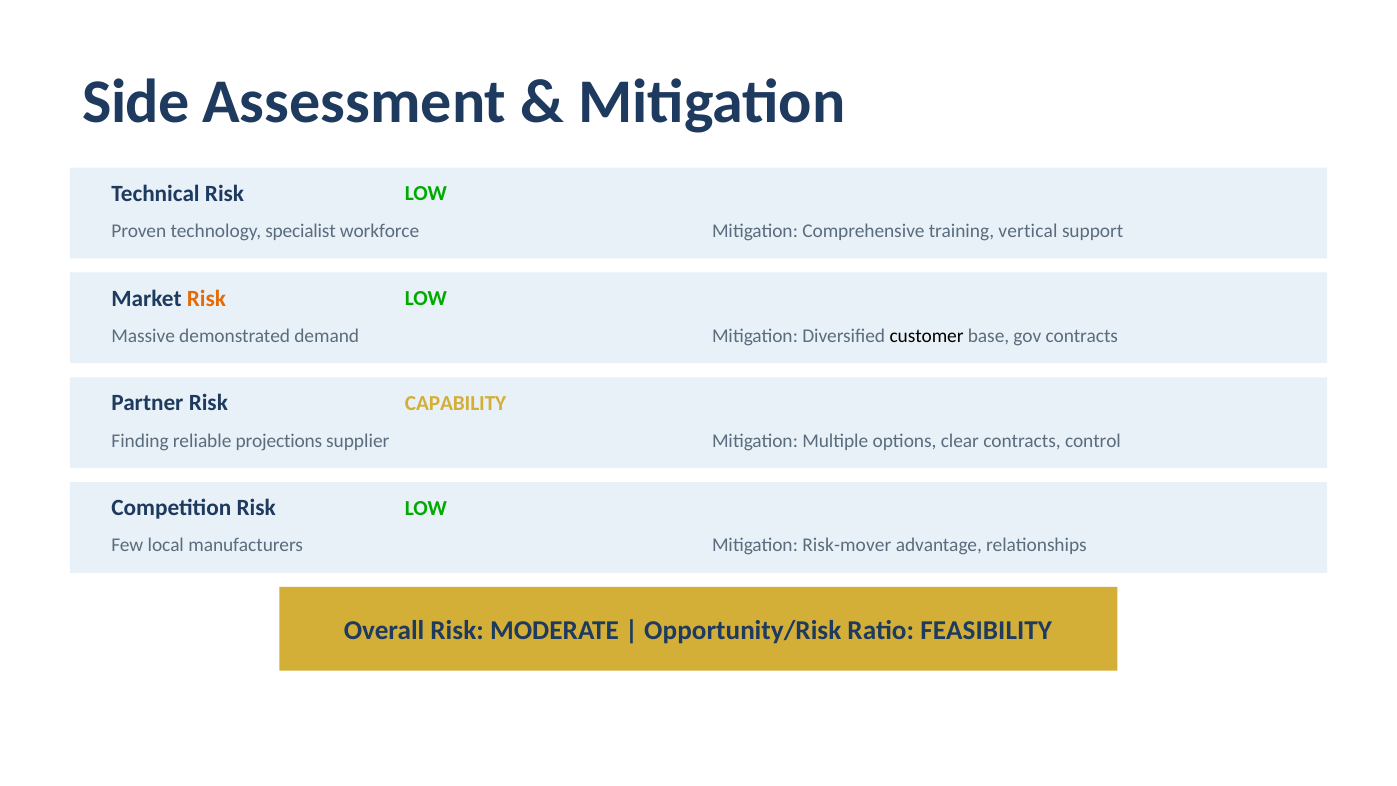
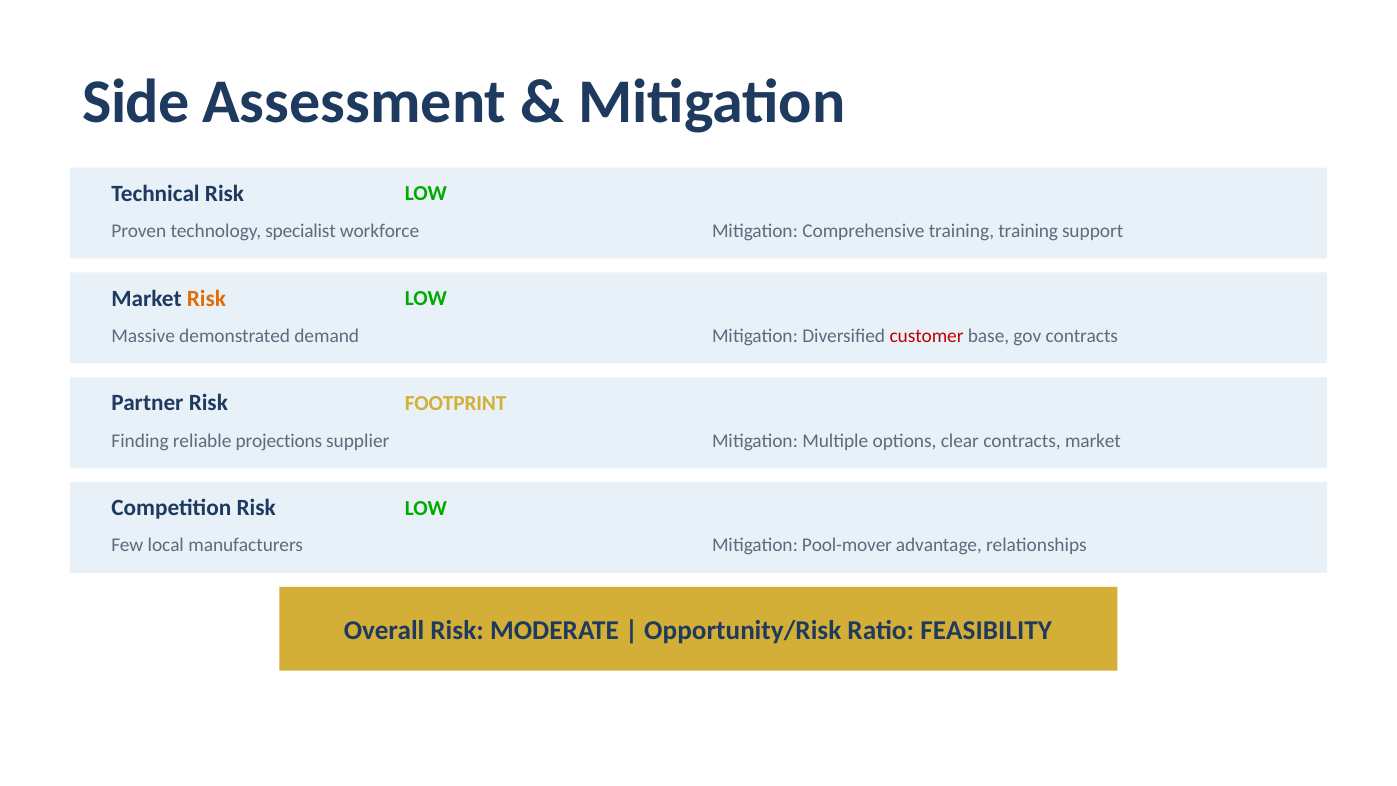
training vertical: vertical -> training (1028, 231)
customer colour: black -> red (927, 336)
CAPABILITY: CAPABILITY -> FOOTPRINT (456, 403)
contracts control: control -> market (1093, 441)
Risk-mover: Risk-mover -> Pool-mover (847, 545)
